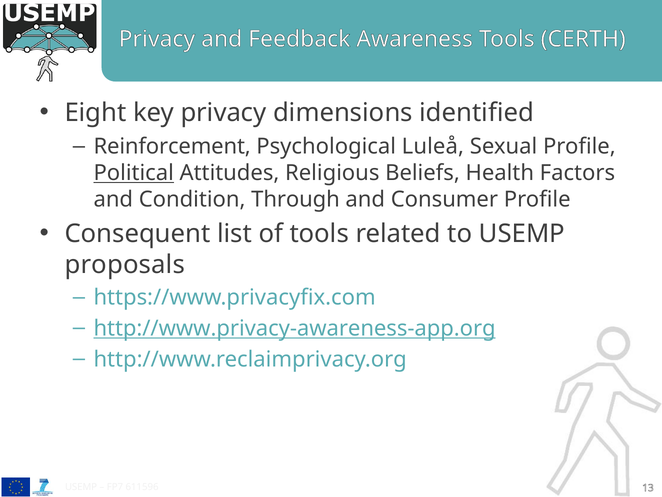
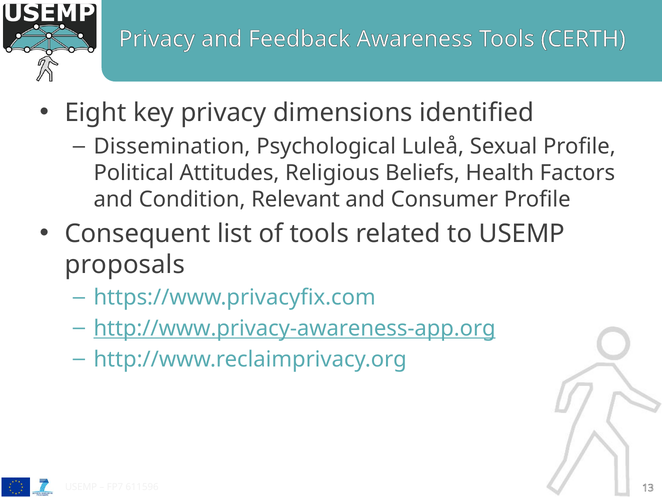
Reinforcement: Reinforcement -> Dissemination (172, 146)
Political underline: present -> none (134, 173)
Through: Through -> Relevant (296, 199)
